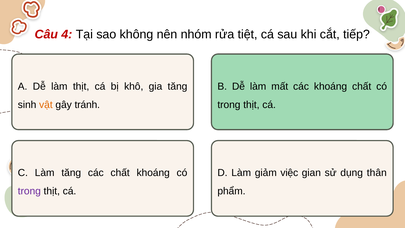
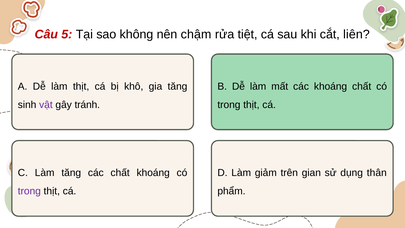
4: 4 -> 5 (67, 34)
nhóm: nhóm -> chậm (196, 34)
tiếp: tiếp -> liên (356, 34)
vật colour: orange -> purple (46, 105)
việc: việc -> trên (289, 173)
